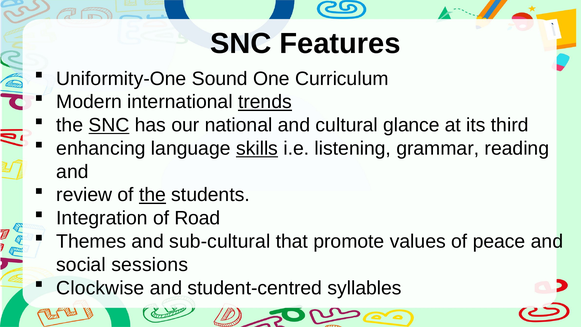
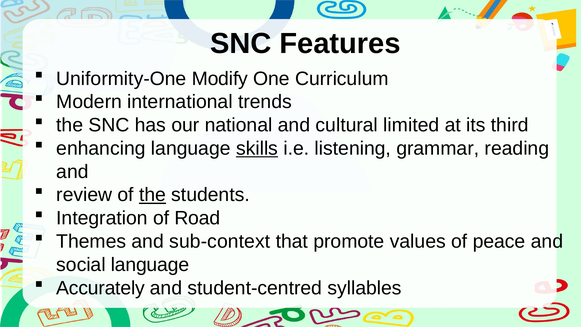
Sound: Sound -> Modify (220, 79)
trends underline: present -> none (265, 102)
SNC underline: present -> none (109, 125)
glance: glance -> limited (411, 125)
sub-cultural: sub-cultural -> sub-context (220, 241)
social sessions: sessions -> language (150, 265)
Clockwise: Clockwise -> Accurately (100, 288)
